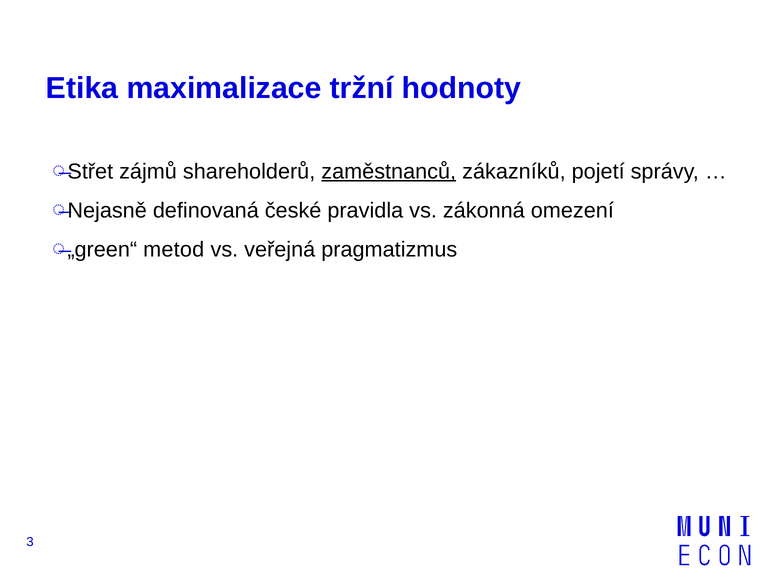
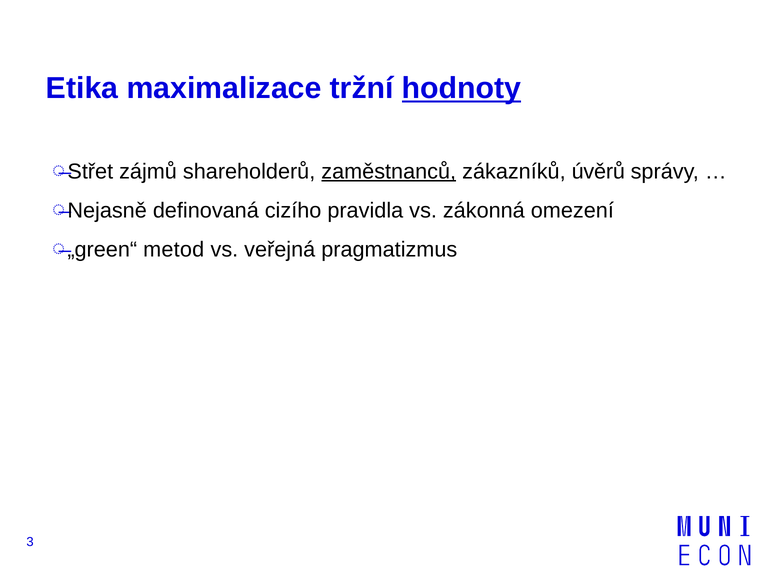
hodnoty underline: none -> present (462, 89)
pojetí: pojetí -> úvěrů (598, 172)
české: české -> cizího (293, 211)
